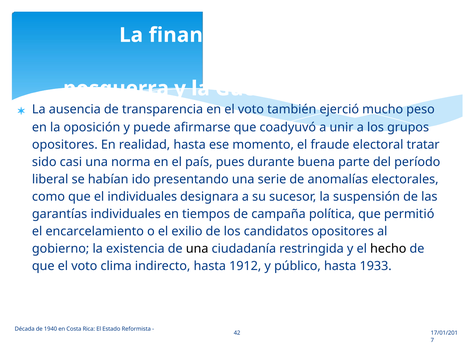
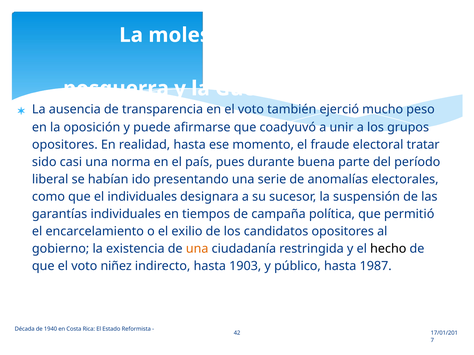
financiar: financiar -> molestos (195, 35)
una colour: black -> orange (197, 249)
clima: clima -> niñez (116, 266)
1912: 1912 -> 1903 (245, 266)
1933: 1933 -> 1987 (376, 266)
